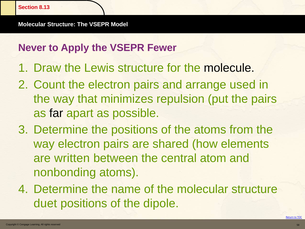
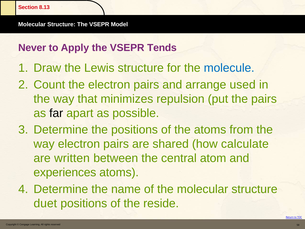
Fewer: Fewer -> Tends (162, 48)
molecule colour: black -> blue (229, 68)
elements: elements -> calculate (245, 144)
nonbonding: nonbonding -> experiences (65, 172)
dipole: dipole -> reside (161, 203)
